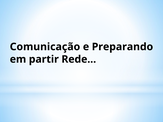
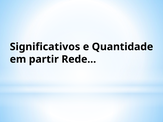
Comunicação: Comunicação -> Significativos (45, 47)
Preparando: Preparando -> Quantidade (122, 47)
